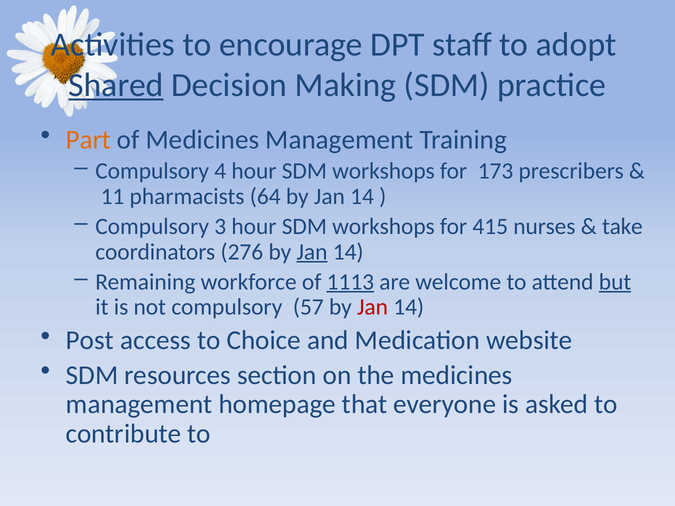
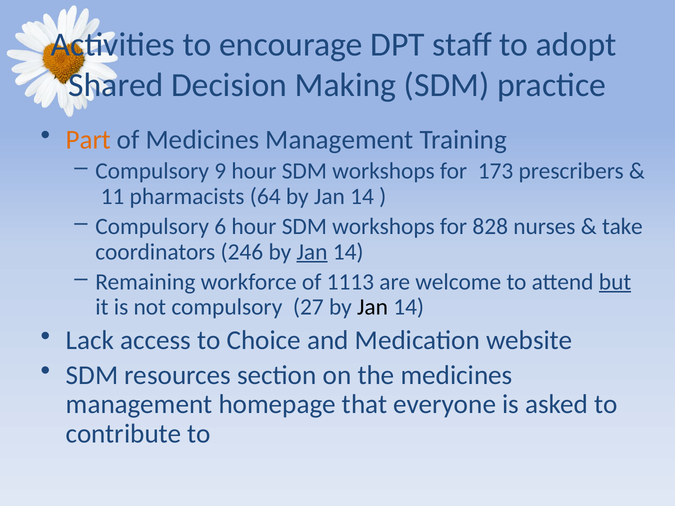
Shared underline: present -> none (116, 85)
4: 4 -> 9 (220, 171)
3: 3 -> 6 (220, 227)
415: 415 -> 828 (490, 227)
276: 276 -> 246 (242, 252)
1113 underline: present -> none (350, 282)
57: 57 -> 27 (308, 307)
Jan colour: red -> black (373, 307)
Post: Post -> Lack (90, 340)
